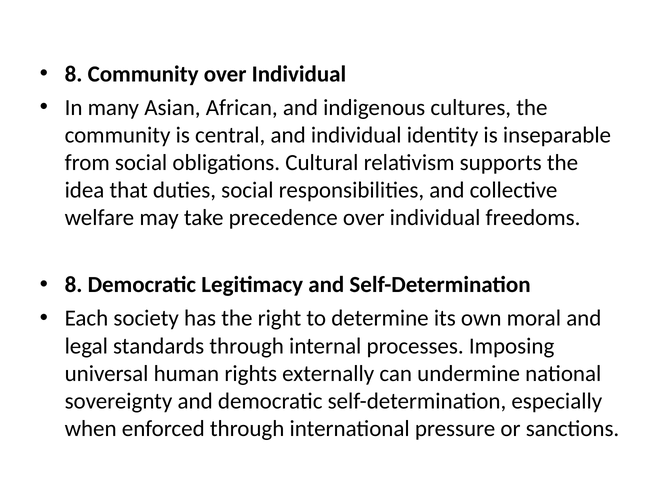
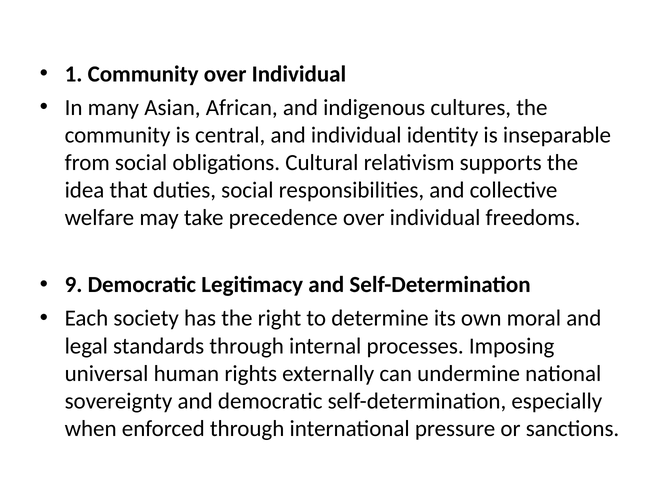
8: 8 -> 1 (74, 74)
8: 8 -> 9 (74, 285)
